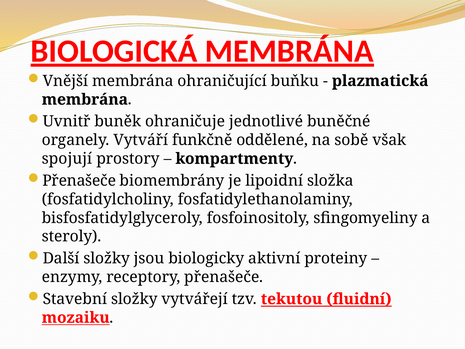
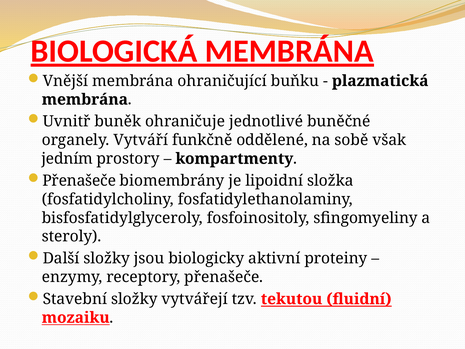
spojují: spojují -> jedním (67, 159)
